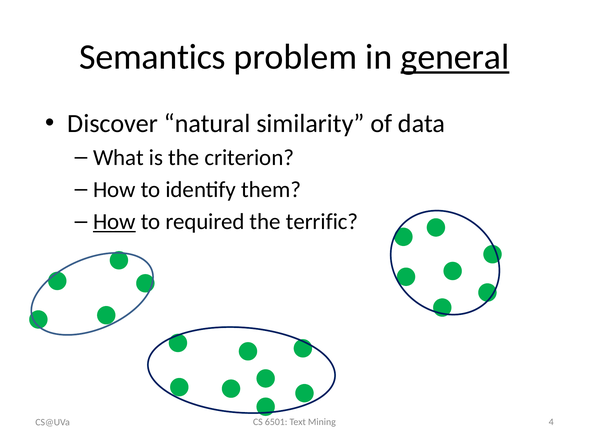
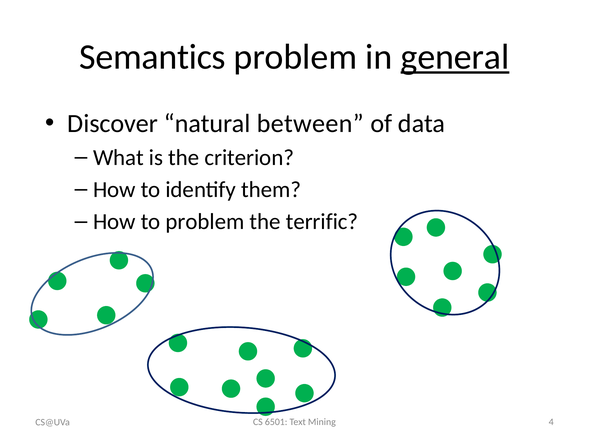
similarity: similarity -> between (310, 124)
How underline: present -> none (114, 222)
to required: required -> problem (205, 222)
